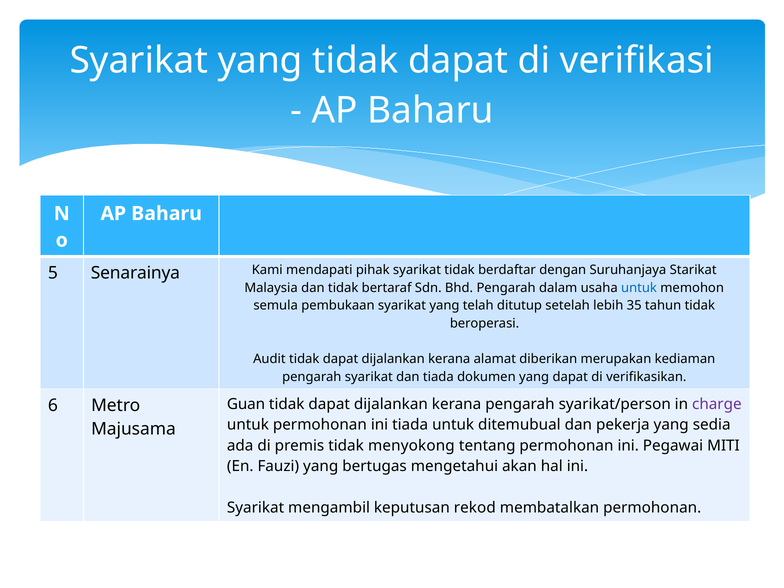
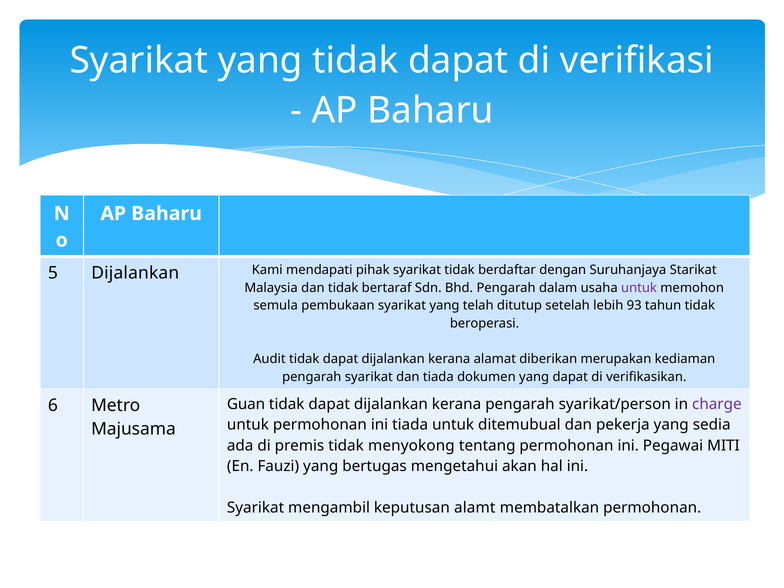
5 Senarainya: Senarainya -> Dijalankan (135, 273)
untuk colour: blue -> purple (639, 288)
35: 35 -> 93 (634, 306)
rekod: rekod -> alamt (475, 508)
